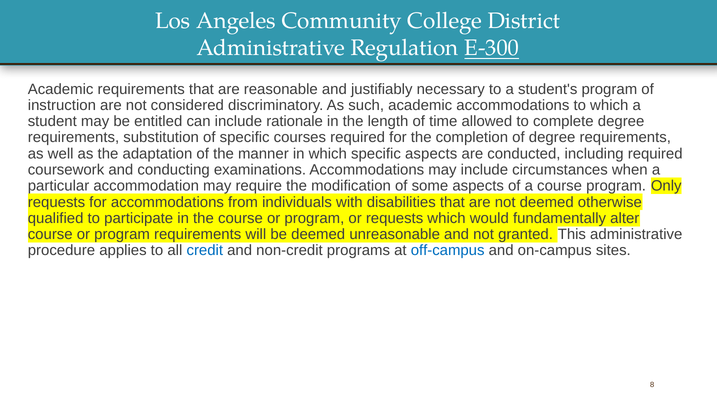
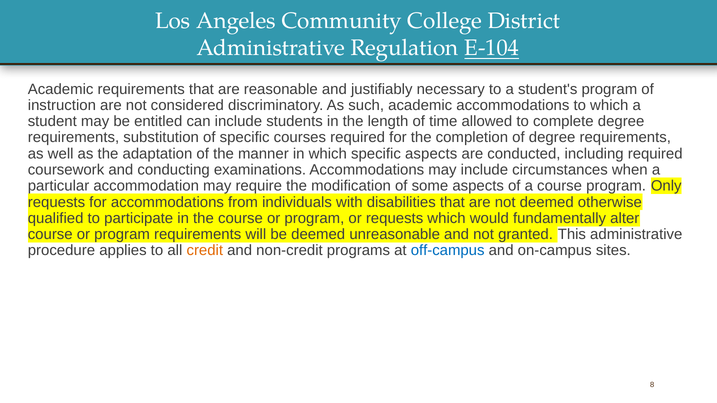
E-300: E-300 -> E-104 (492, 48)
rationale: rationale -> students (295, 122)
credit colour: blue -> orange (205, 251)
